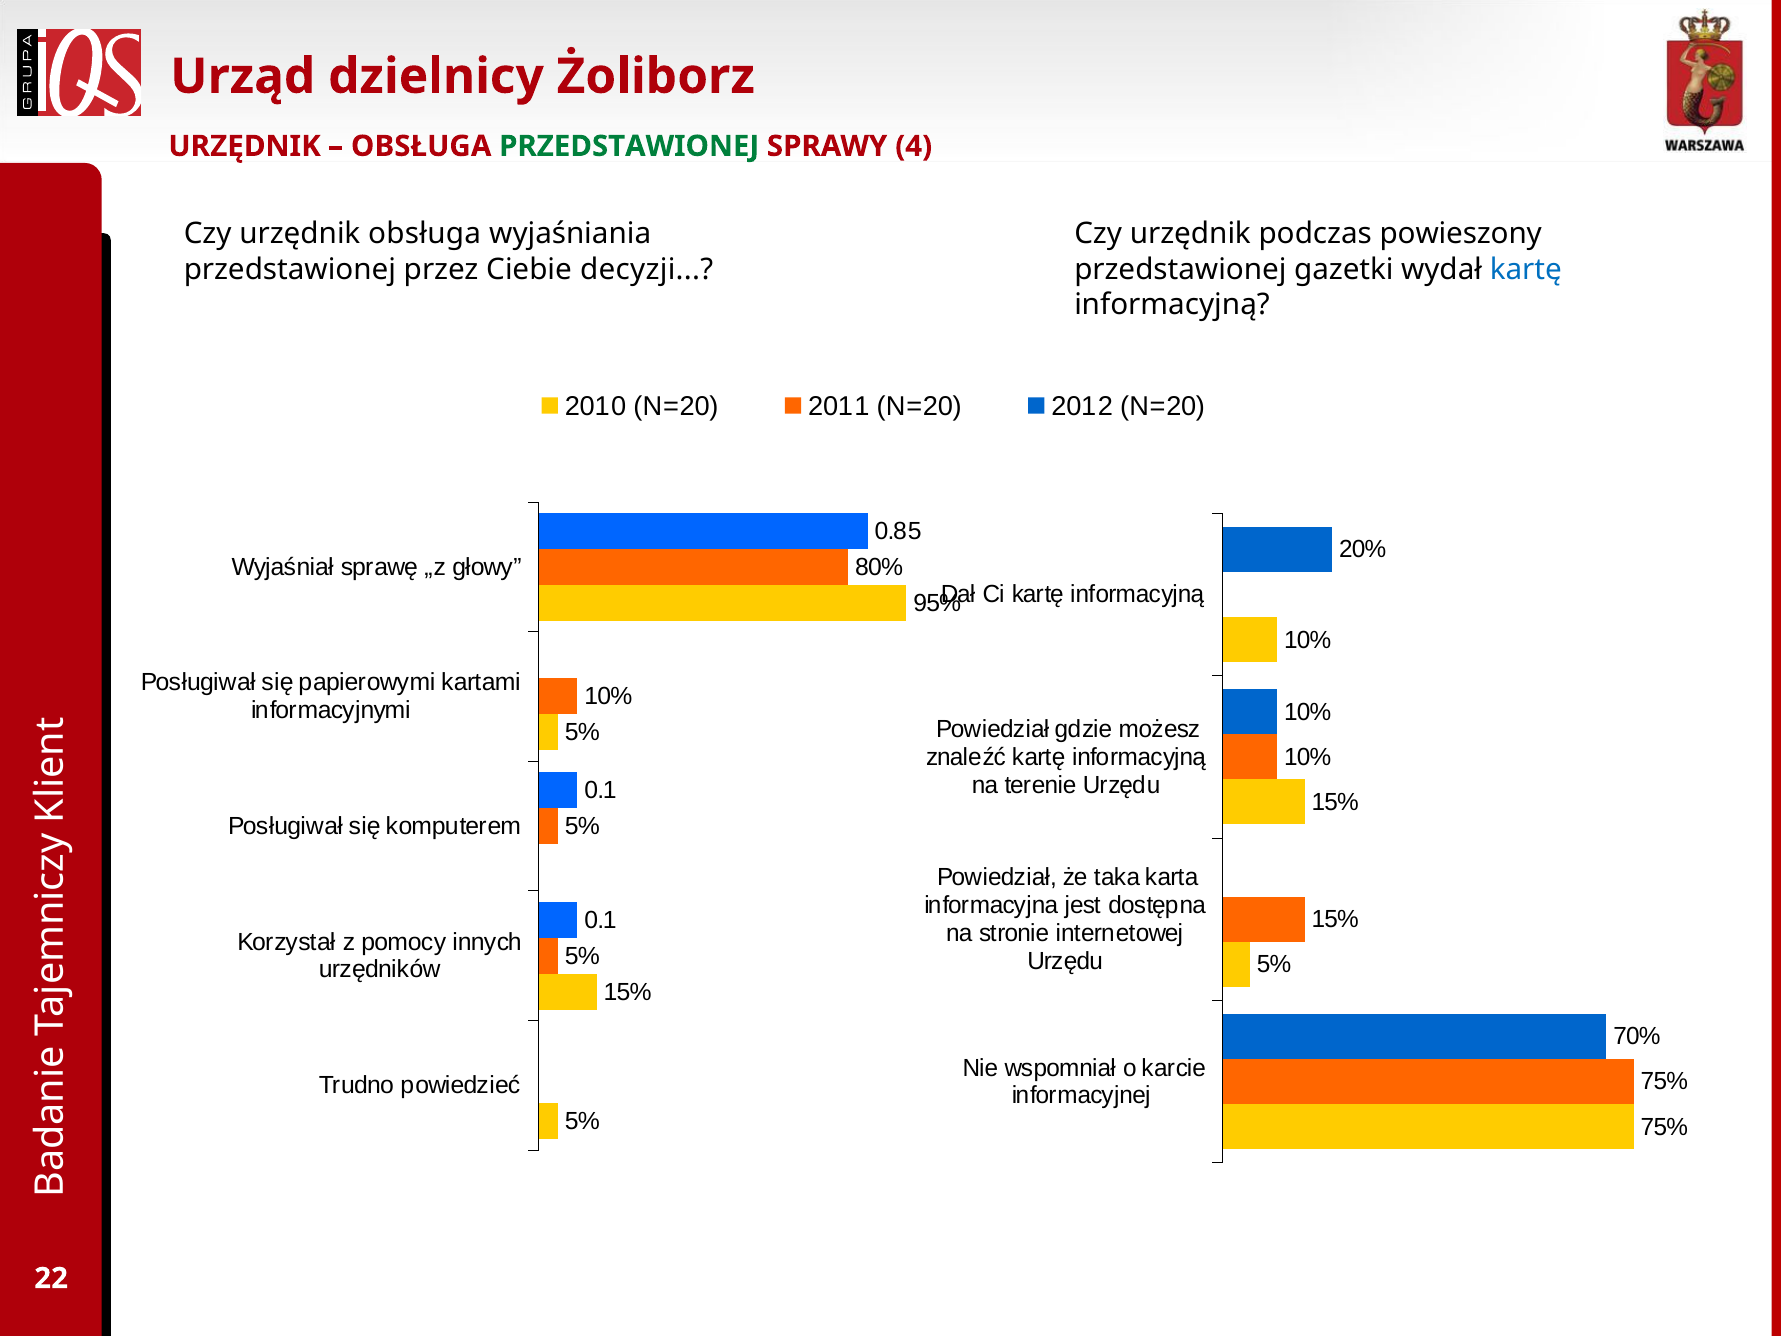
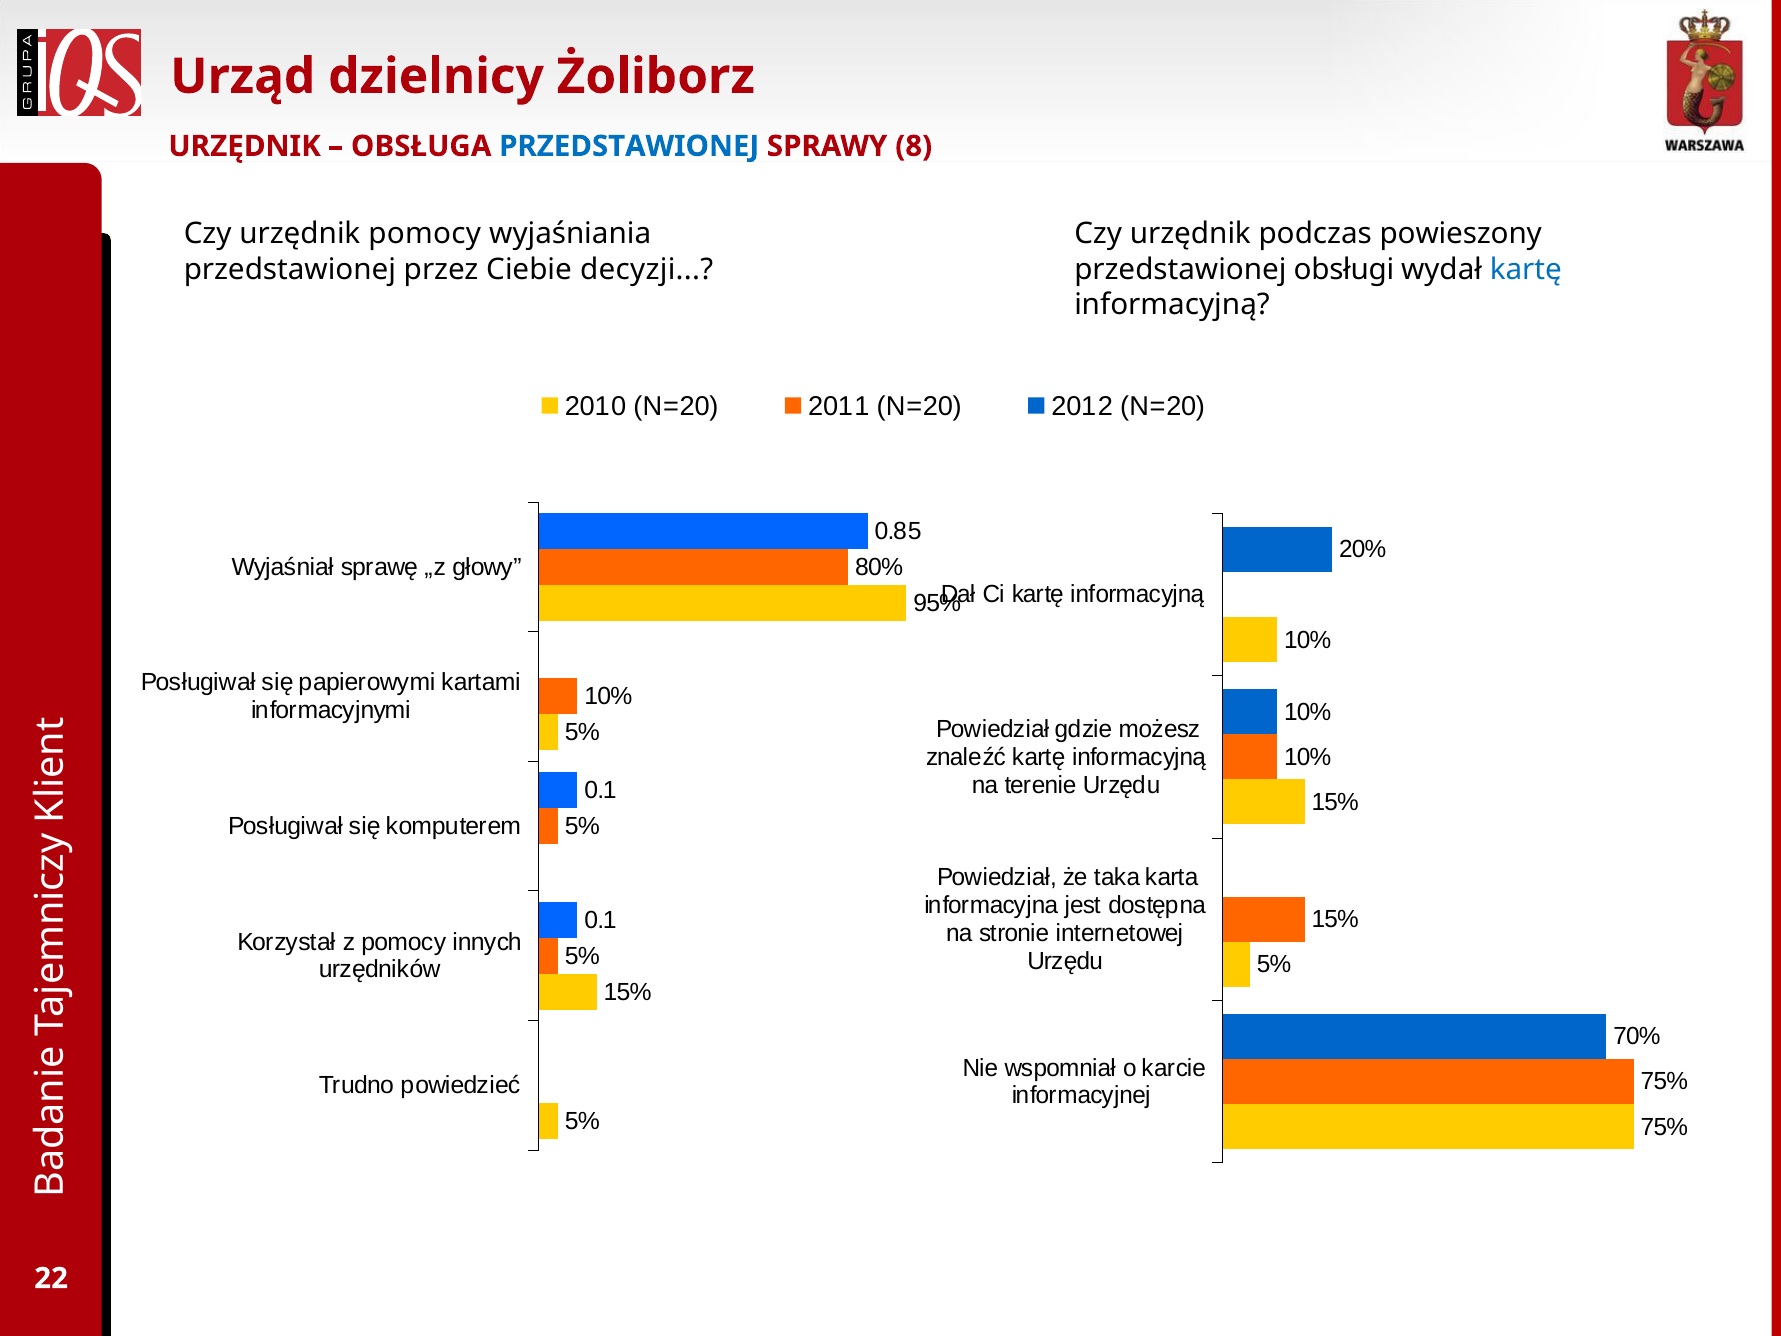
PRZEDSTAWIONEJ colour: green -> blue (629, 146)
4: 4 -> 8 (914, 146)
urzędnik obsługa: obsługa -> pomocy (425, 234)
gazetki: gazetki -> obsługi (1344, 269)
